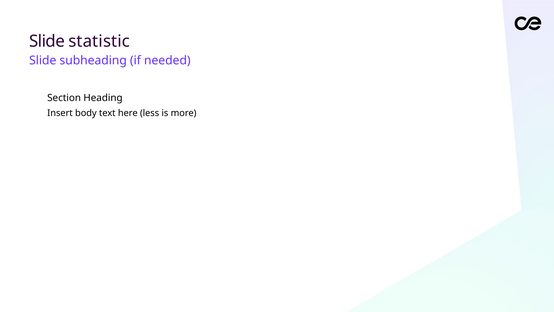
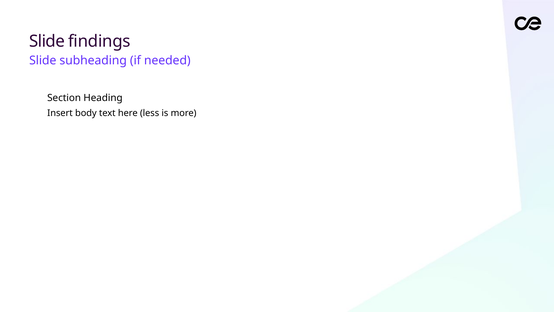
statistic: statistic -> findings (99, 41)
